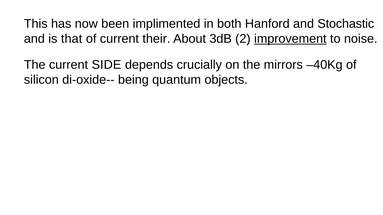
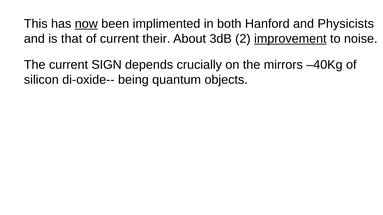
now underline: none -> present (86, 24)
Stochastic: Stochastic -> Physicists (346, 24)
SIDE: SIDE -> SIGN (107, 65)
